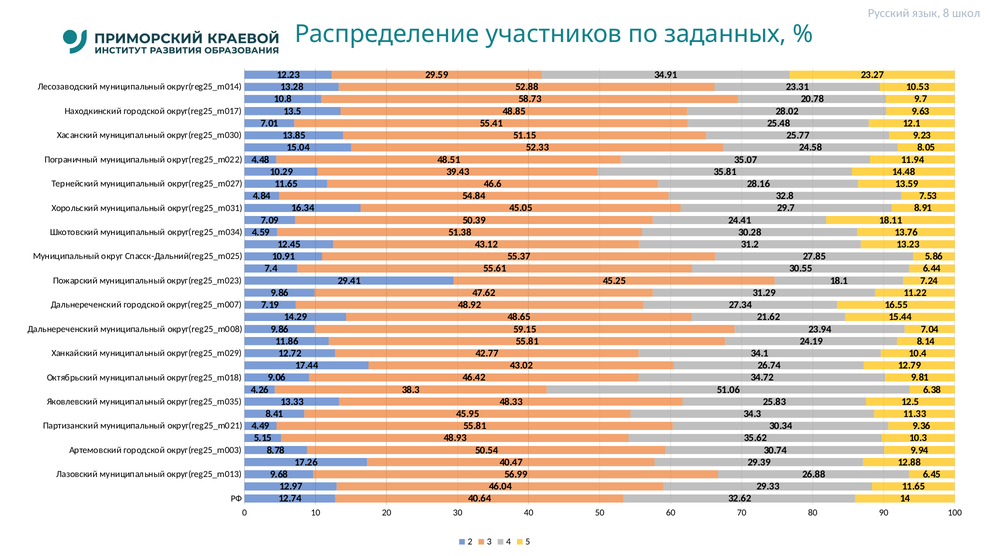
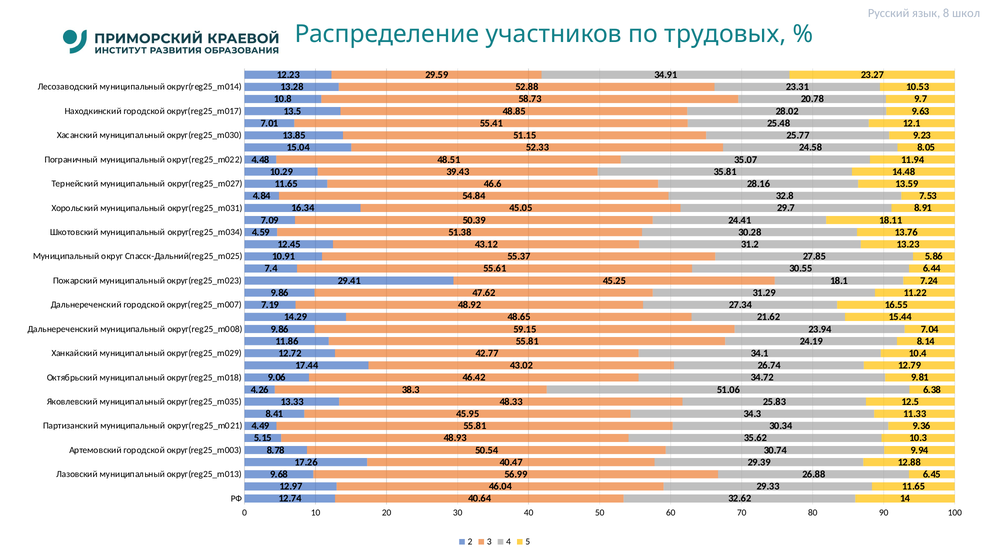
заданных: заданных -> трудовых (725, 34)
